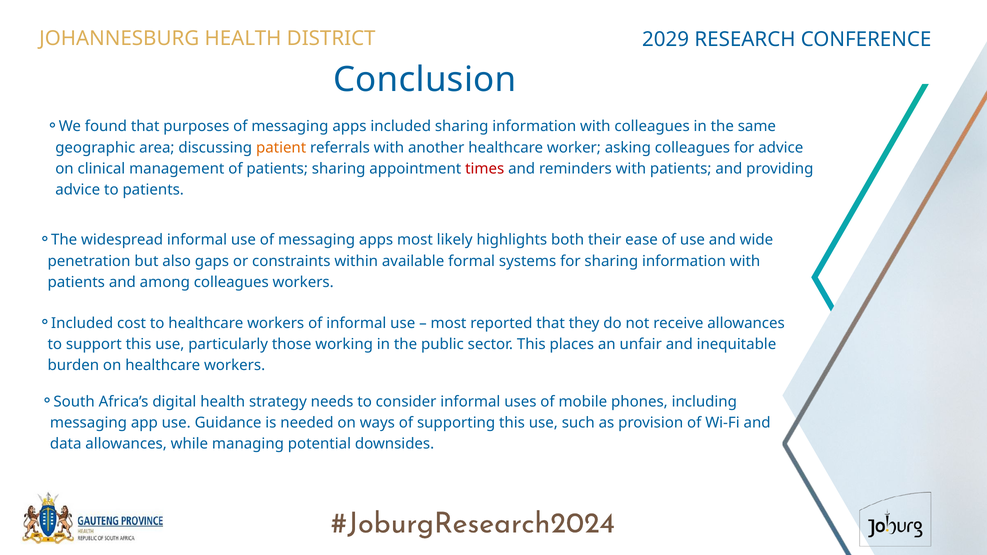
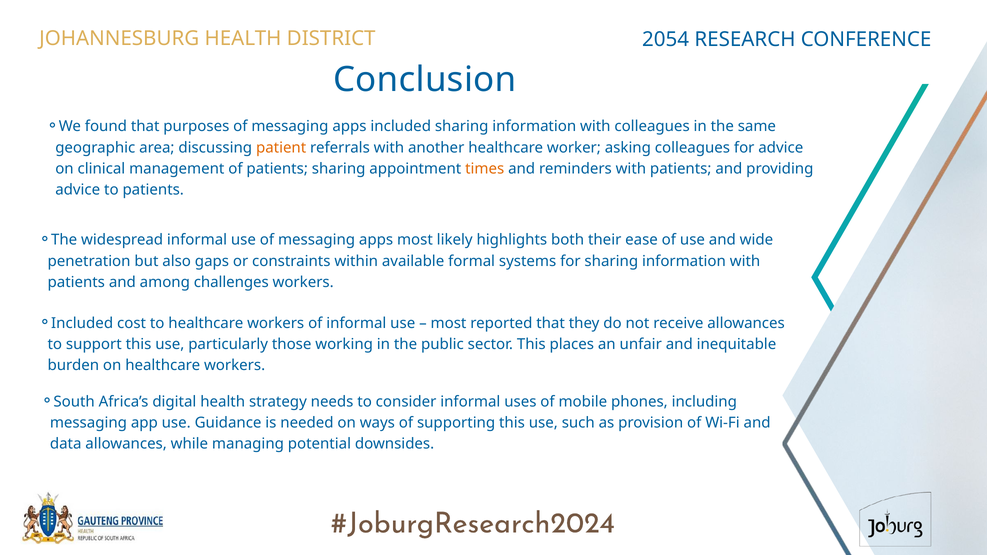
2029: 2029 -> 2054 (666, 39)
times colour: red -> orange (485, 169)
among colleagues: colleagues -> challenges (231, 282)
